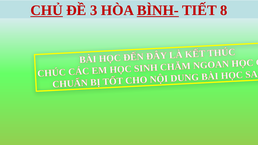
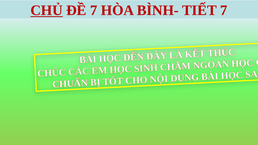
ĐỀ 3: 3 -> 7 (94, 10)
BÌNH- underline: present -> none (158, 10)
TIẾT 8: 8 -> 7 (224, 10)
